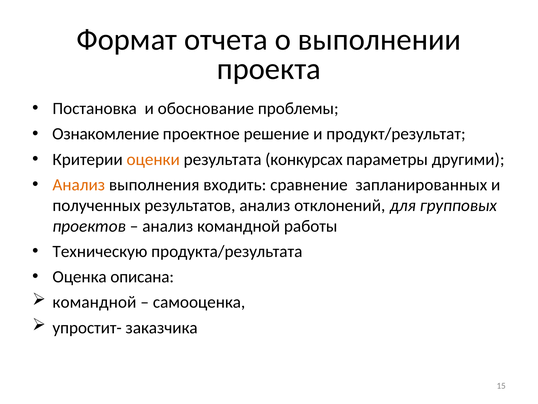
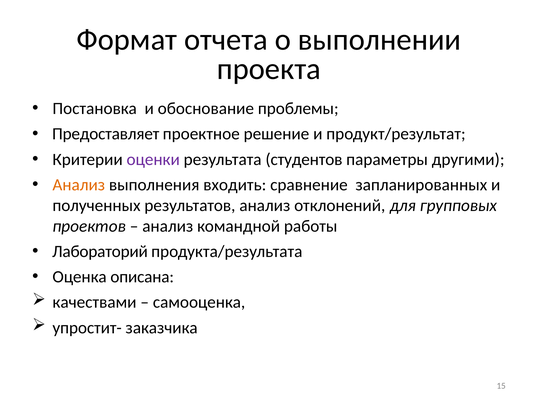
Ознакомление: Ознакомление -> Предоставляет (106, 134)
оценки colour: orange -> purple (153, 159)
конкурсах: конкурсах -> студентов (304, 159)
Техническую: Техническую -> Лабораторий (100, 251)
командной: командной -> качествами (94, 302)
